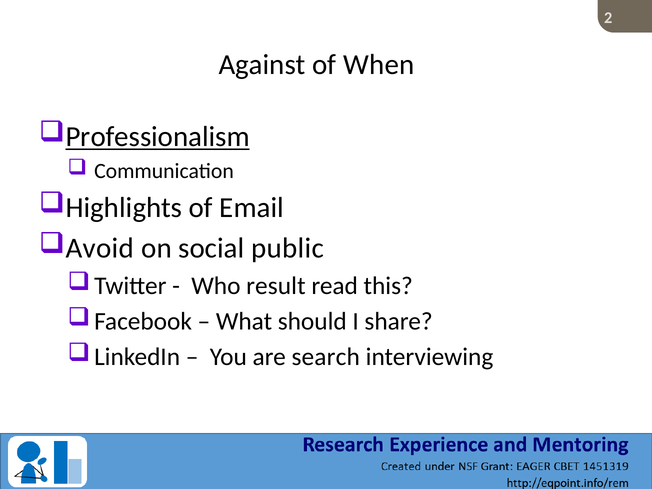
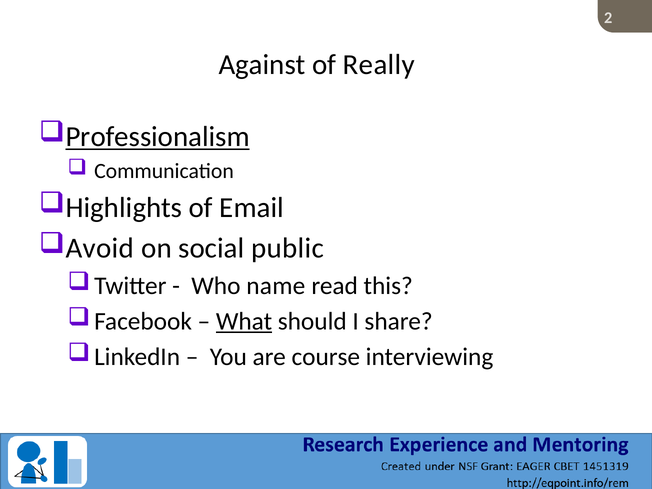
When: When -> Really (379, 64)
result: result -> name (276, 286)
What underline: none -> present (244, 321)
search: search -> course (326, 357)
